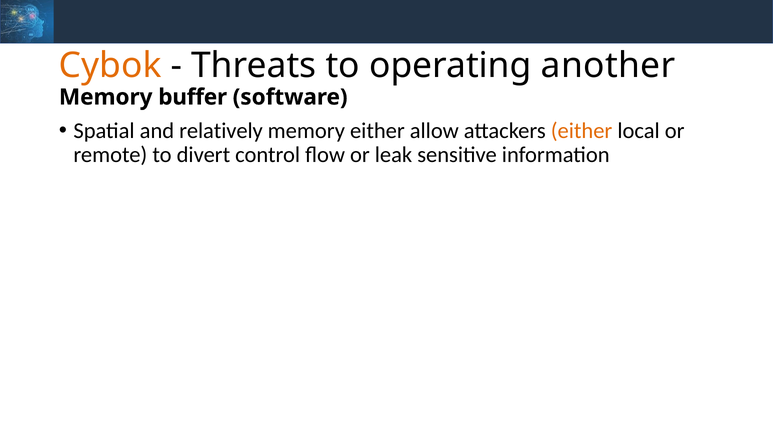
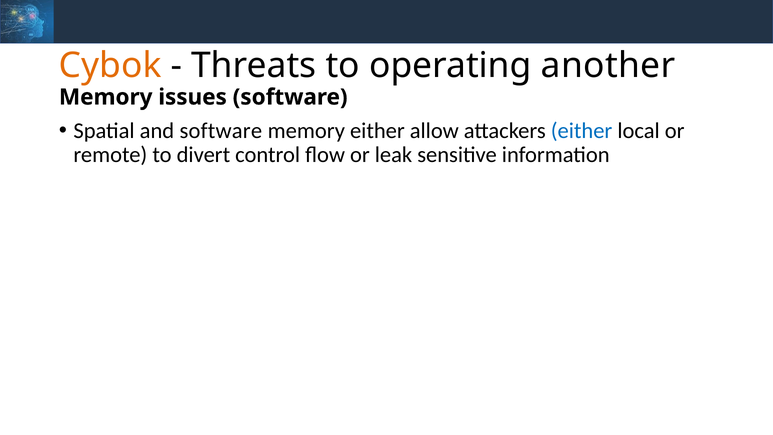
buffer: buffer -> issues (193, 97)
and relatively: relatively -> software (221, 131)
either colour: orange -> blue (582, 131)
